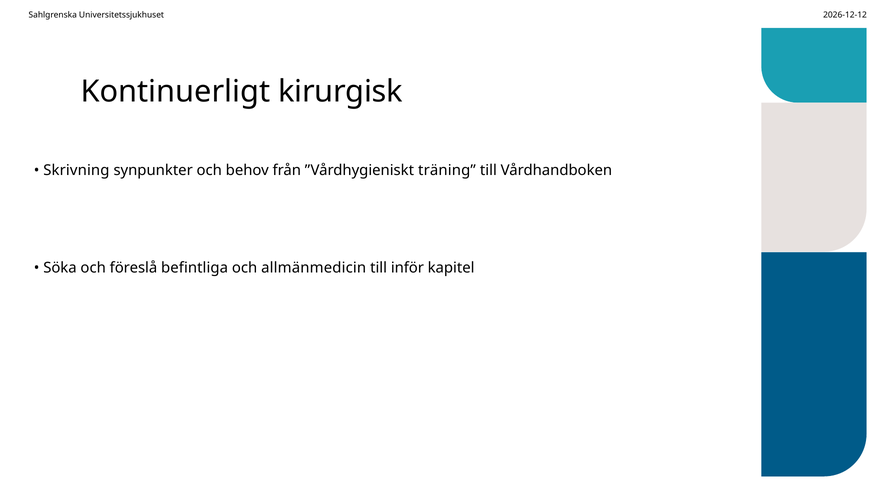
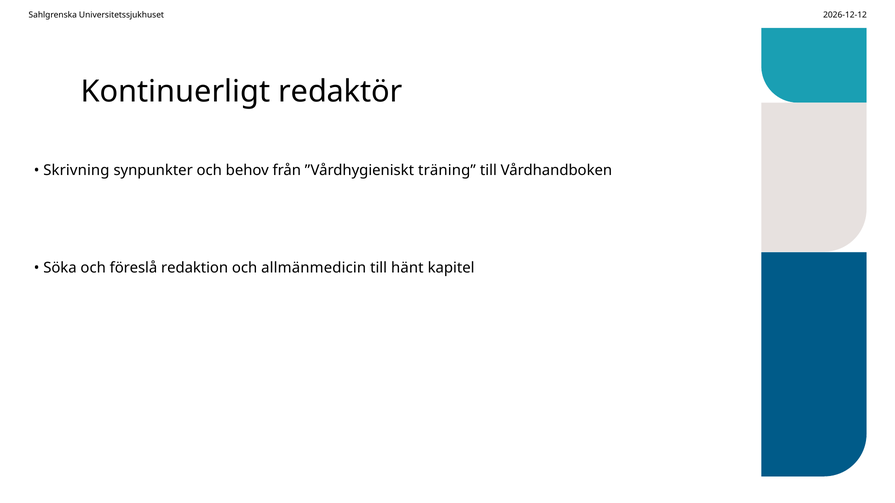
kirurgisk: kirurgisk -> redaktör (340, 92)
befintliga: befintliga -> redaktion (195, 268)
inför: inför -> hänt (407, 268)
